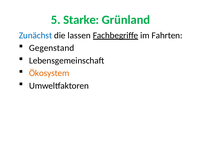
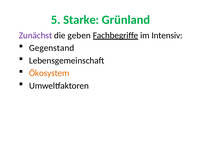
Zunächst colour: blue -> purple (35, 35)
lassen: lassen -> geben (79, 35)
Fahrten: Fahrten -> Intensiv (167, 35)
